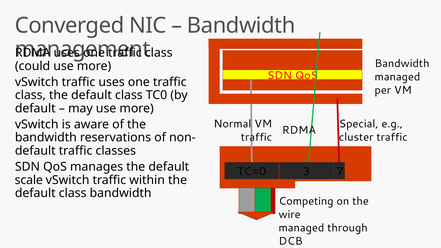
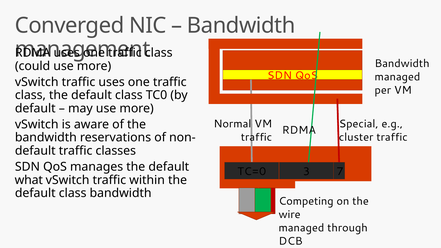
scale: scale -> what (29, 180)
